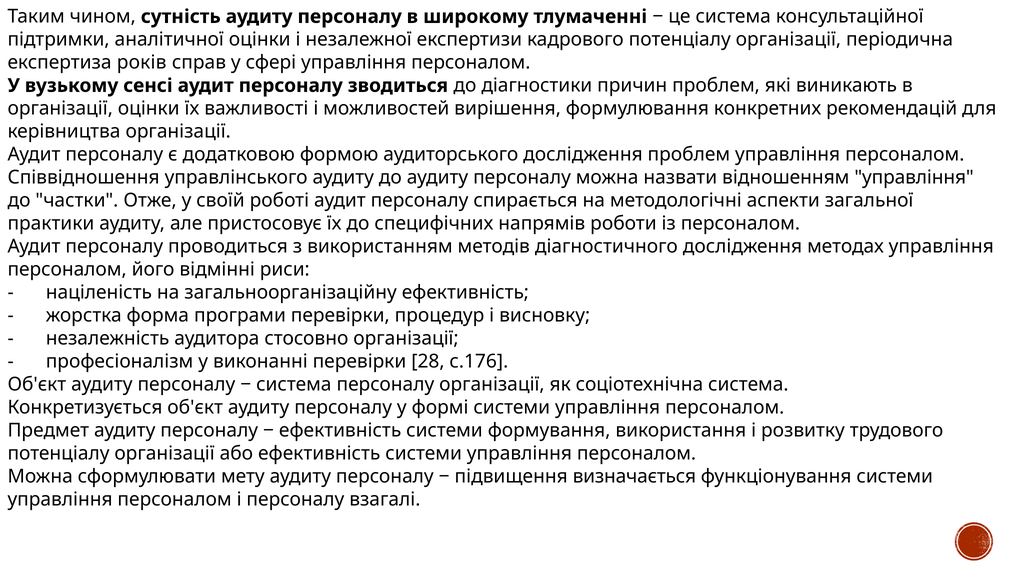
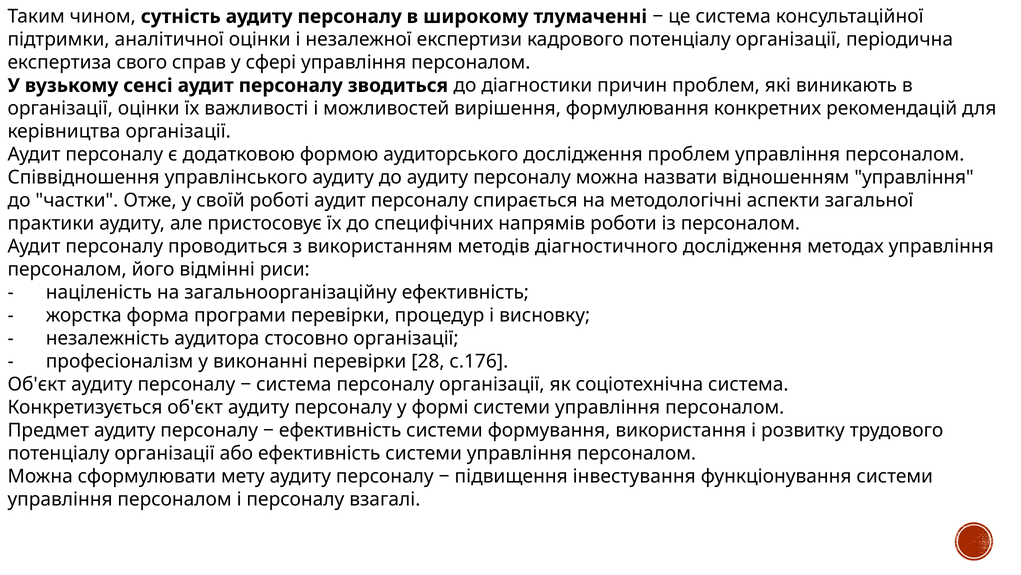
років: років -> свого (142, 63)
визначається: визначається -> інвестування (634, 476)
